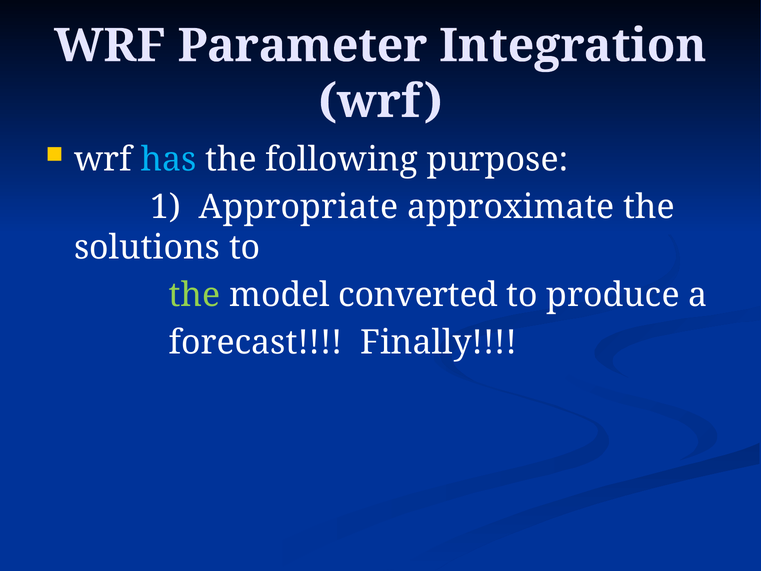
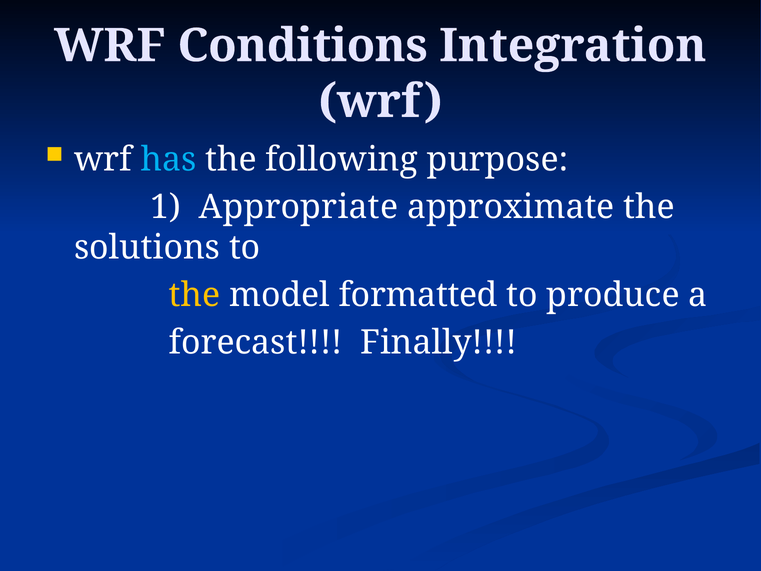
Parameter: Parameter -> Conditions (303, 46)
the colour: light green -> yellow (195, 295)
converted: converted -> formatted (418, 295)
